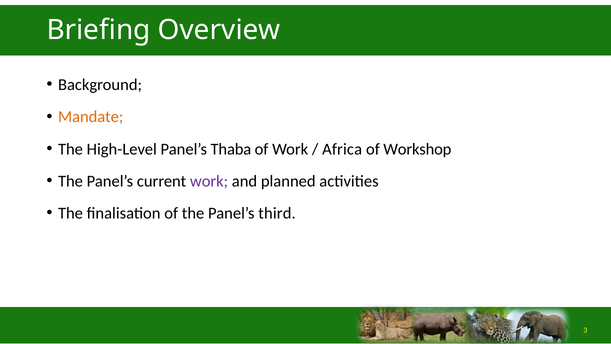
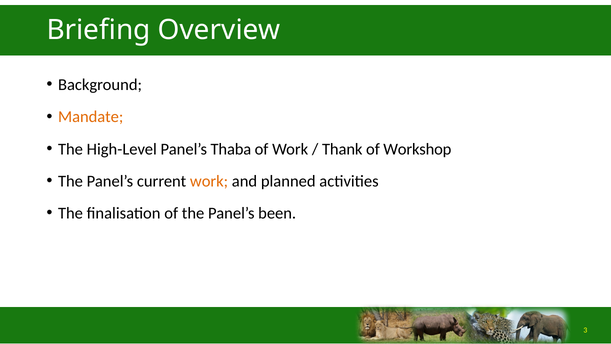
Africa: Africa -> Thank (342, 149)
work colour: purple -> orange (209, 181)
third: third -> been (277, 213)
